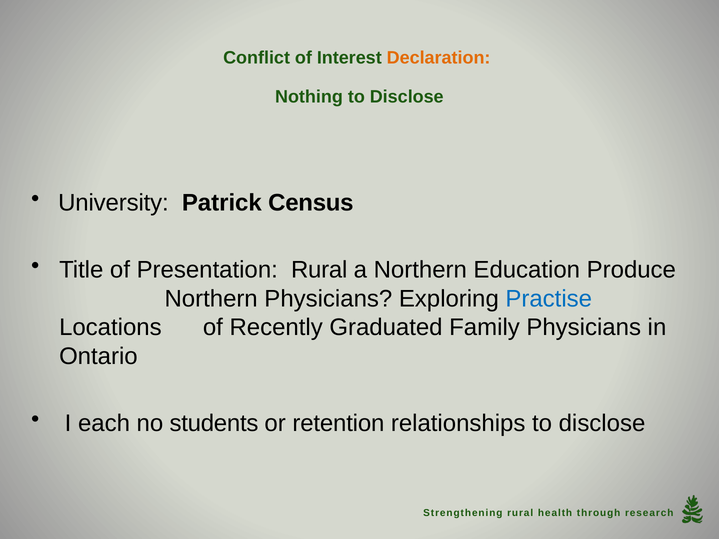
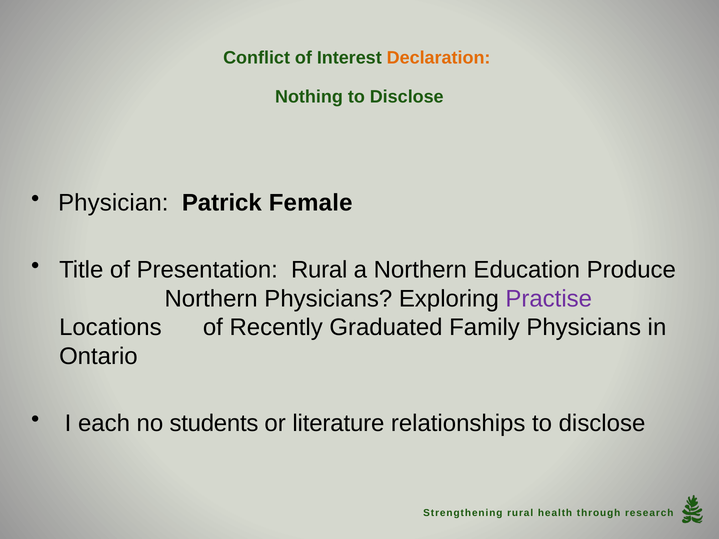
University: University -> Physician (113, 203)
Census: Census -> Female (311, 203)
Practise colour: blue -> purple (549, 299)
retention: retention -> literature (338, 423)
